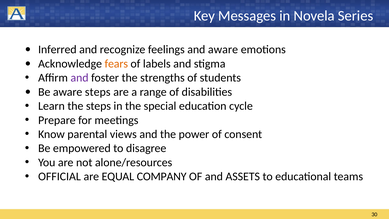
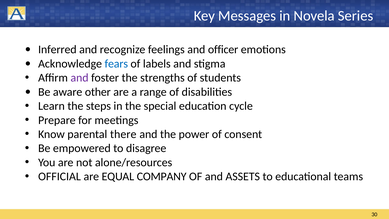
and aware: aware -> officer (223, 49)
fears colour: orange -> blue (116, 64)
aware steps: steps -> other (98, 92)
views: views -> there (123, 134)
